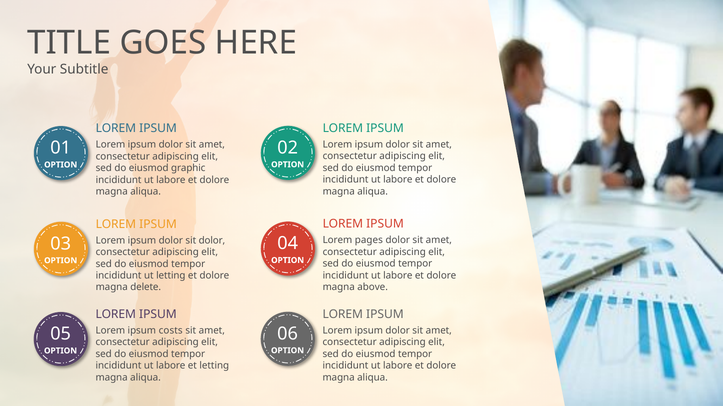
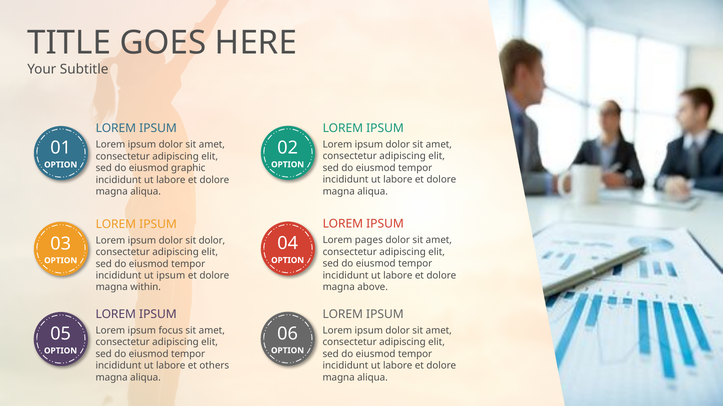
ut letting: letting -> ipsum (171, 276)
delete: delete -> within (146, 288)
costs: costs -> focus (171, 331)
et letting: letting -> others (214, 366)
